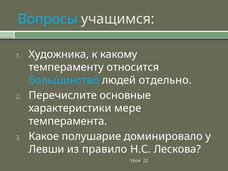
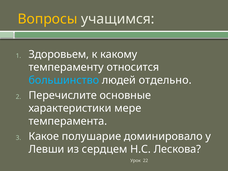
Вопросы colour: light blue -> yellow (48, 19)
Художника: Художника -> Здоровьем (59, 54)
правило: правило -> сердцем (105, 149)
